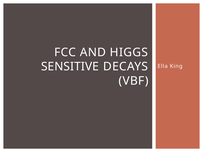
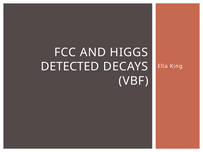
SENSITIVE: SENSITIVE -> DETECTED (70, 67)
